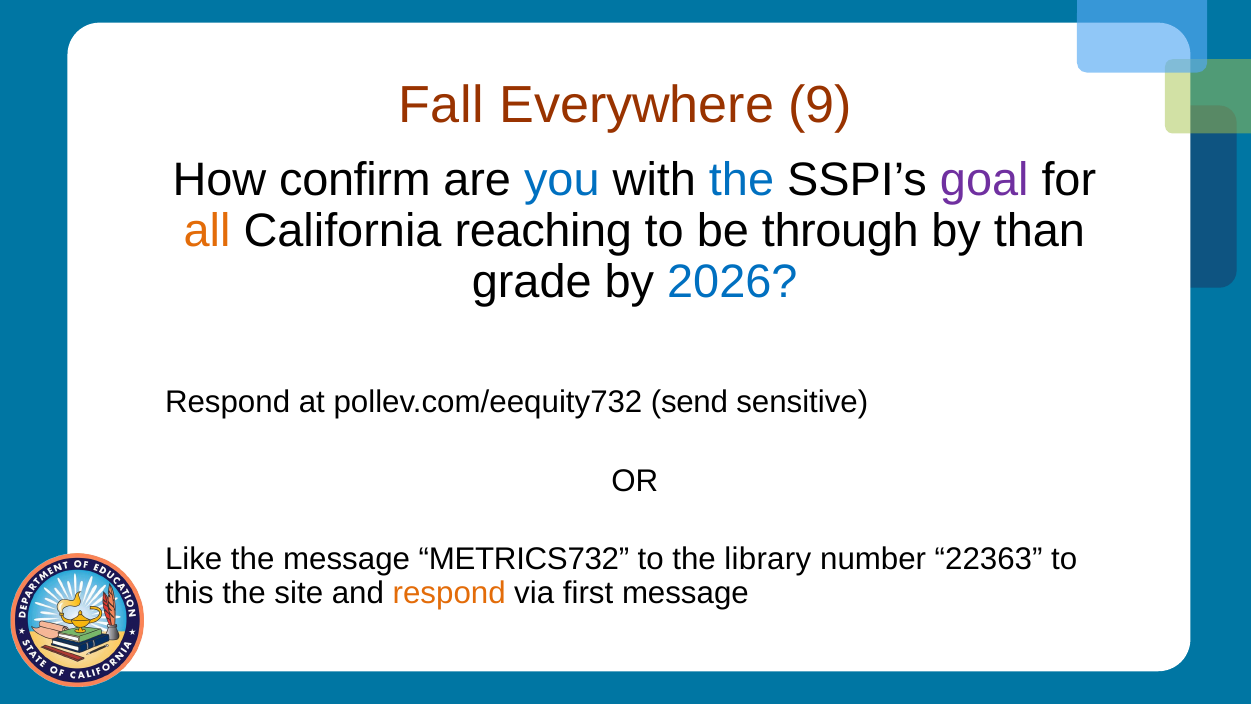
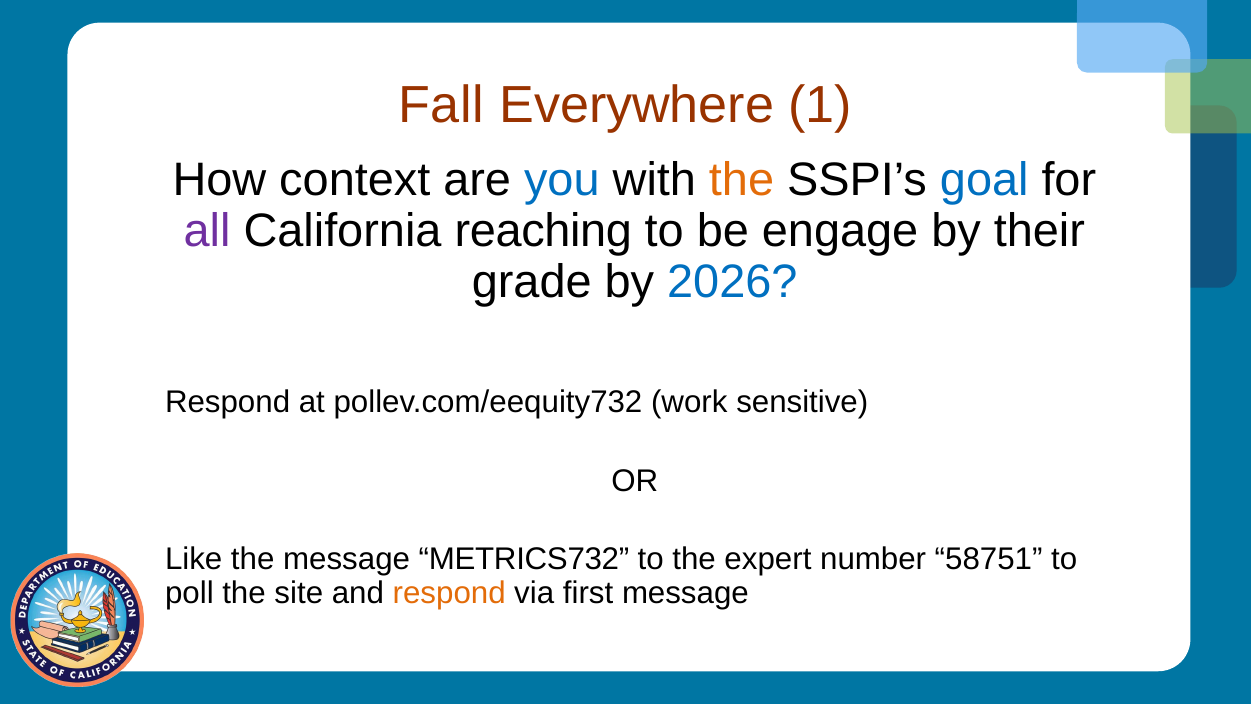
9: 9 -> 1 (820, 105)
confirm: confirm -> context (355, 180)
the colour: blue -> orange (742, 180)
goal colour: purple -> blue (984, 180)
all colour: orange -> purple (207, 231)
through: through -> engage (840, 231)
than: than -> their (1039, 231)
send: send -> work (689, 402)
library: library -> expert (768, 559)
22363: 22363 -> 58751 (989, 559)
this: this -> poll (189, 593)
